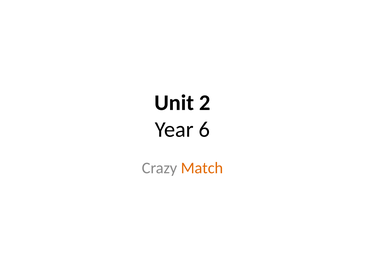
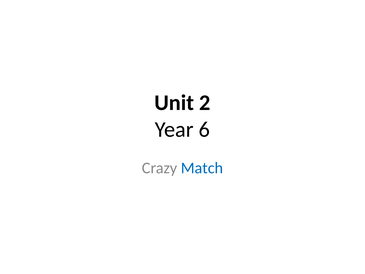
Match colour: orange -> blue (202, 168)
